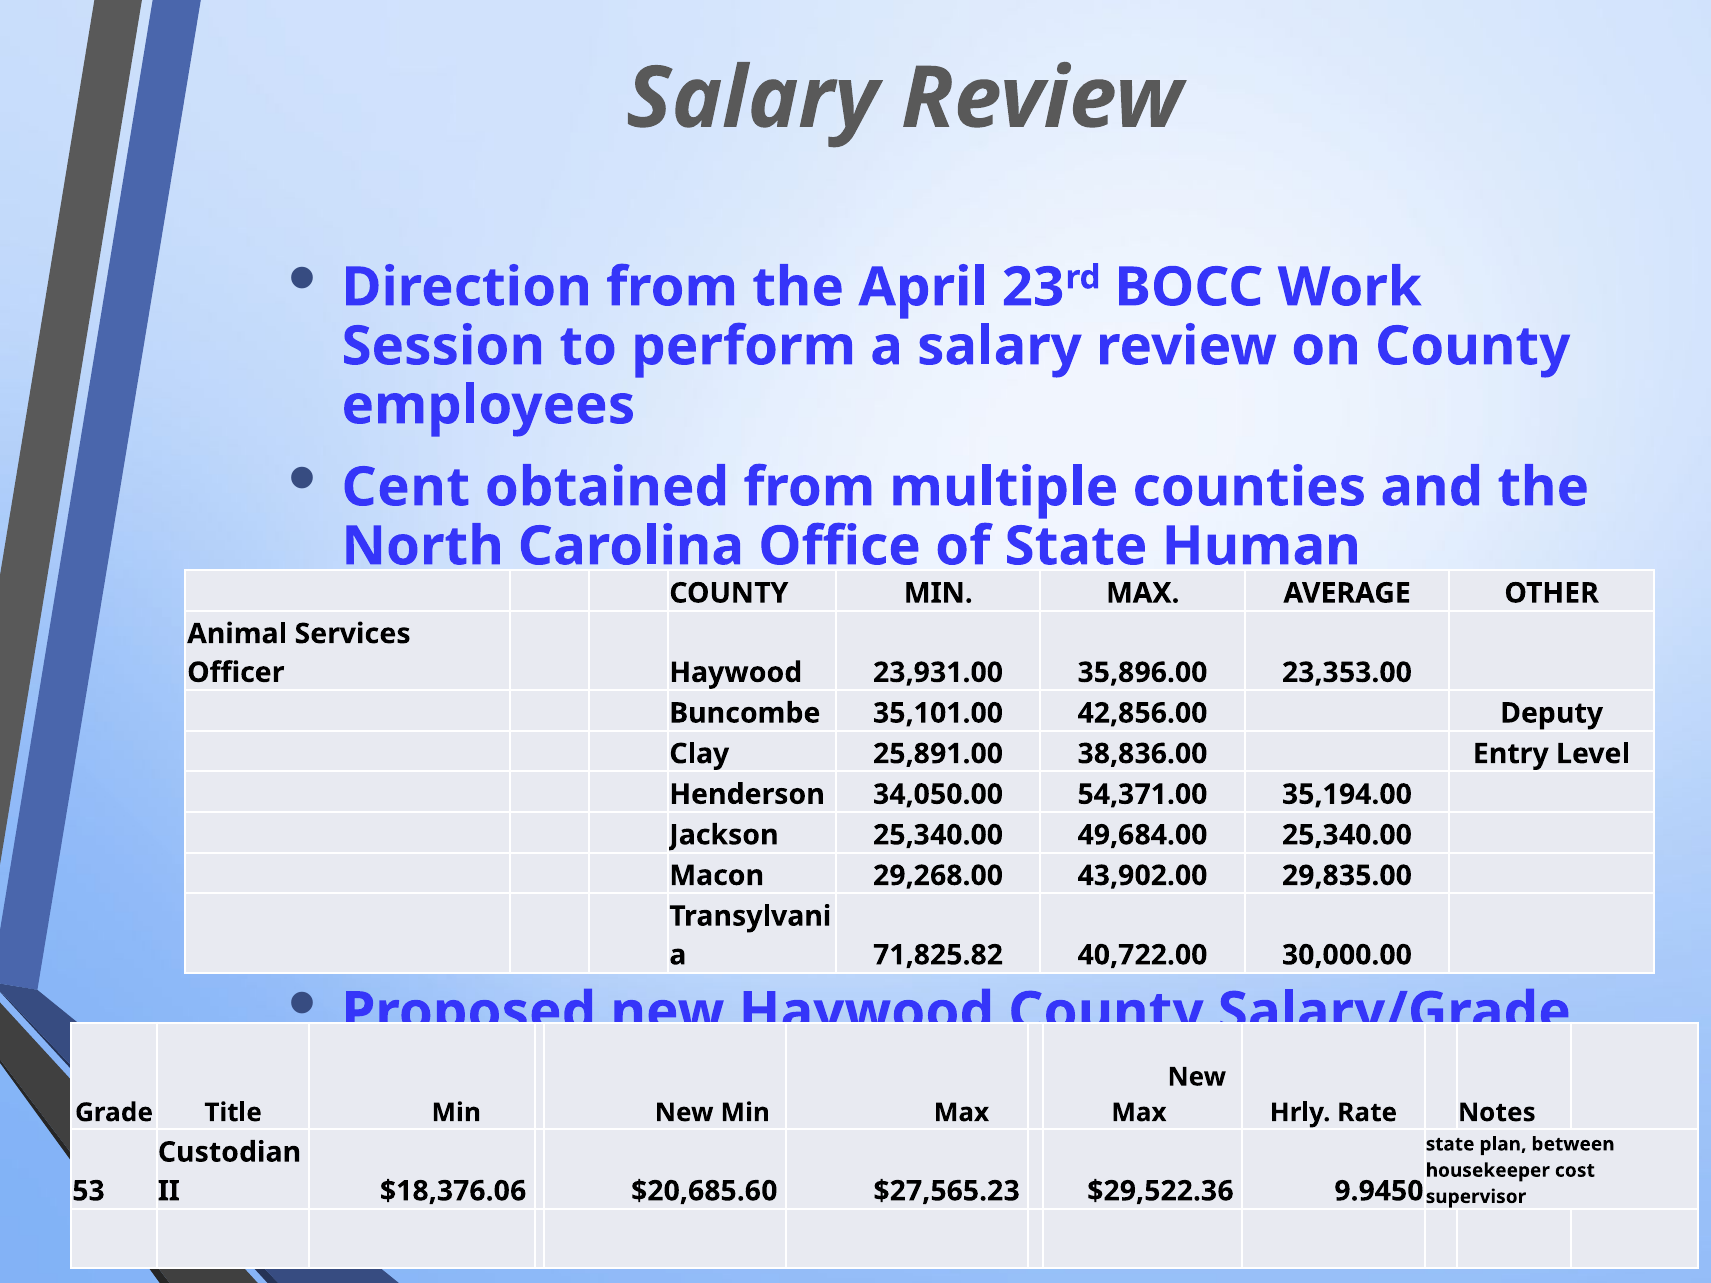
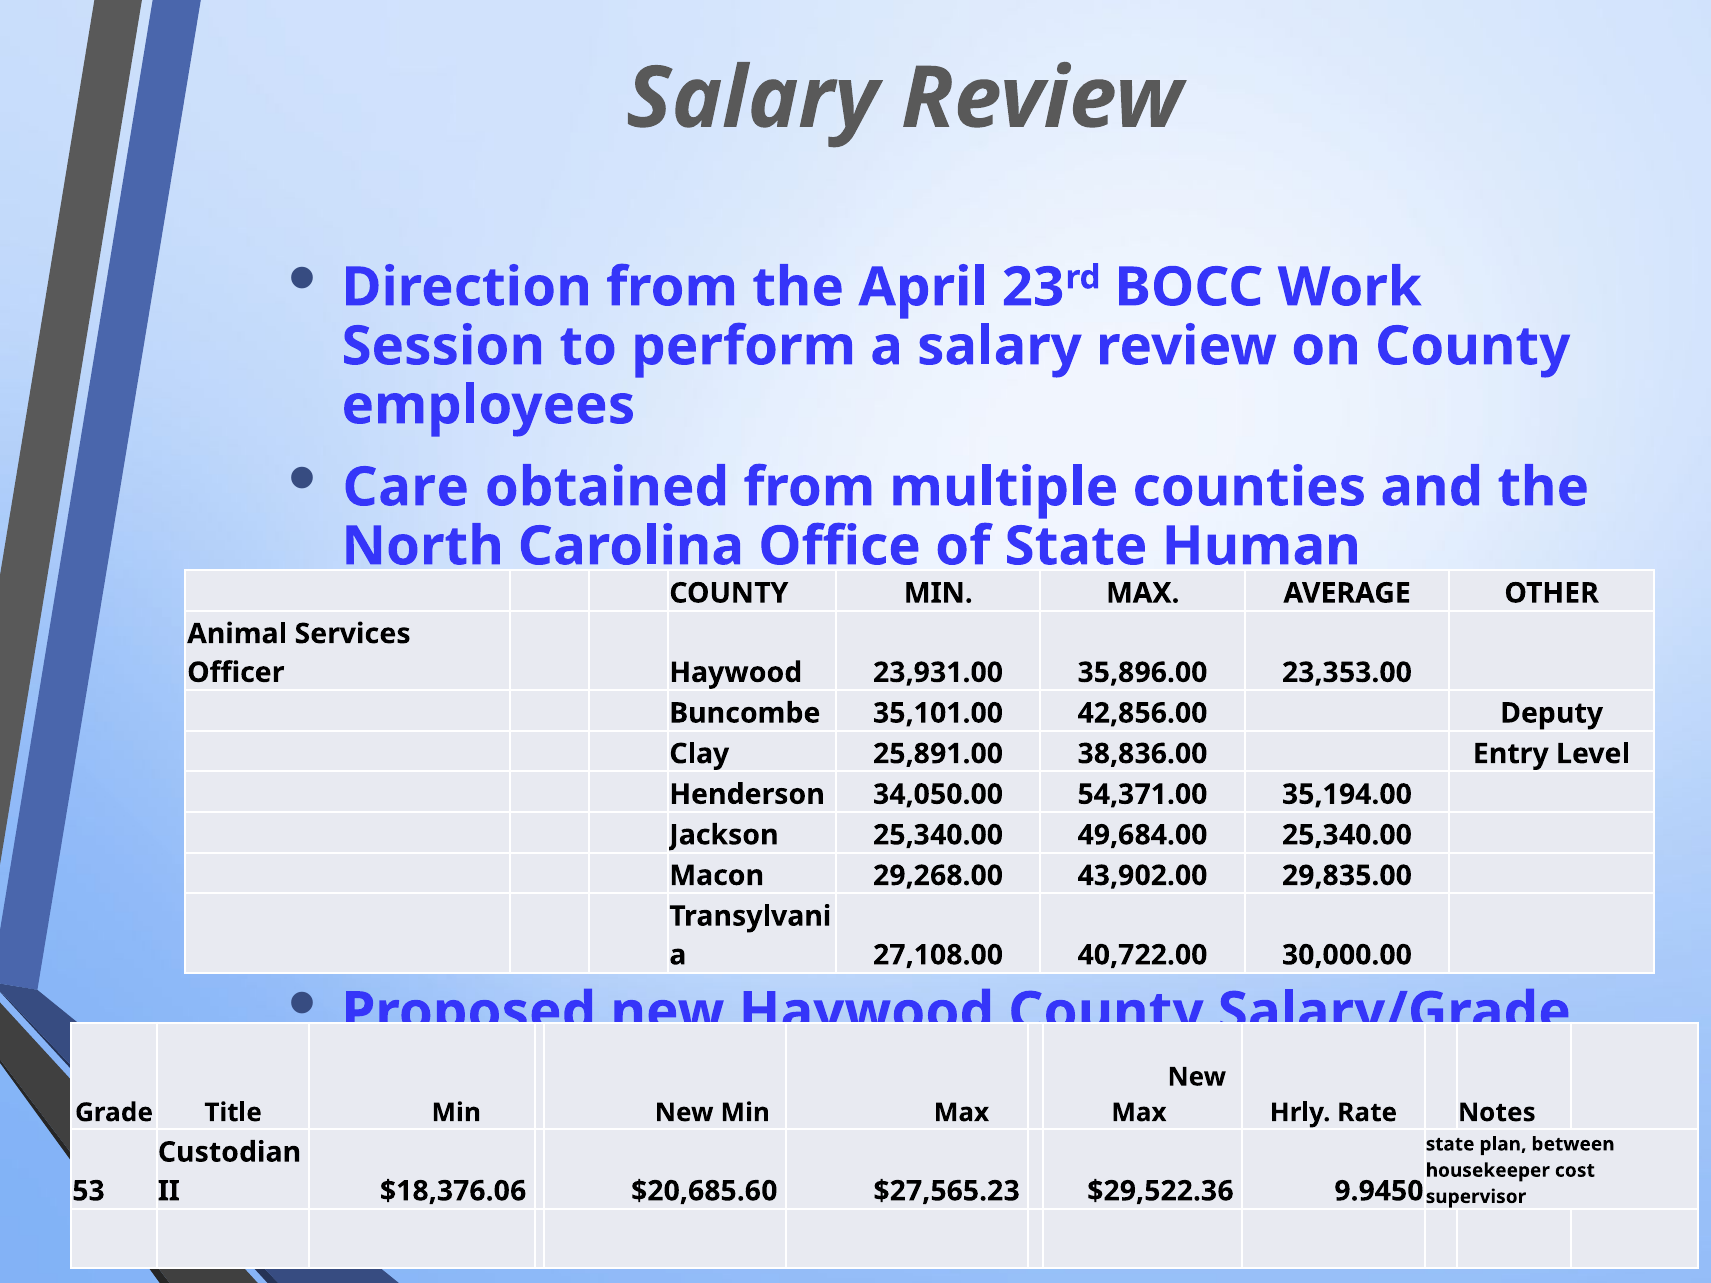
Cent: Cent -> Care (406, 488)
71,825.82: 71,825.82 -> 27,108.00 (938, 955)
